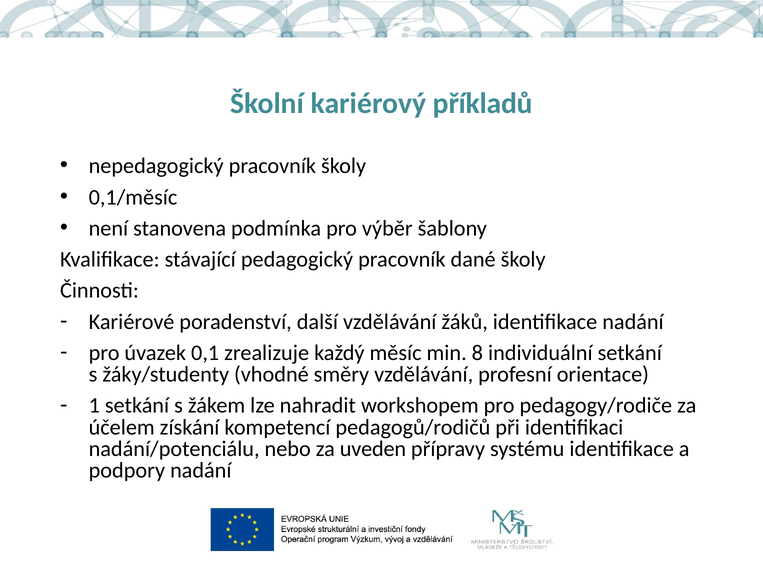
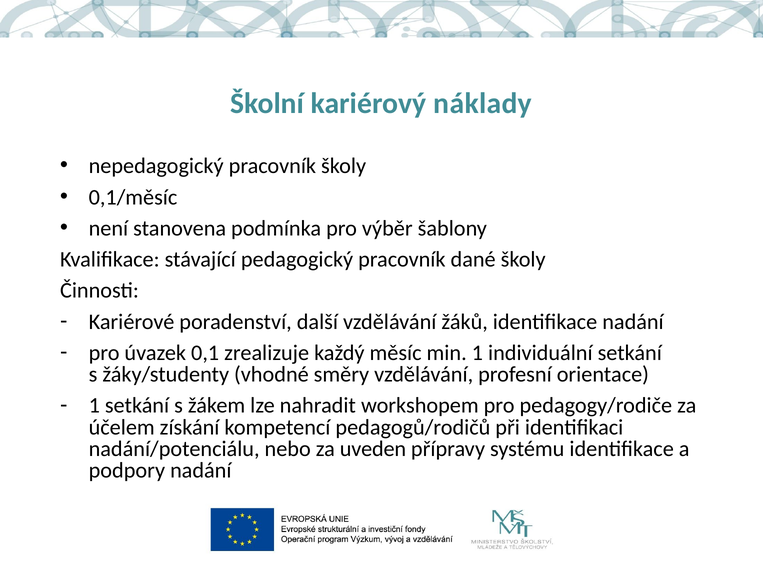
příkladů: příkladů -> náklady (483, 103)
min 8: 8 -> 1 (477, 353)
